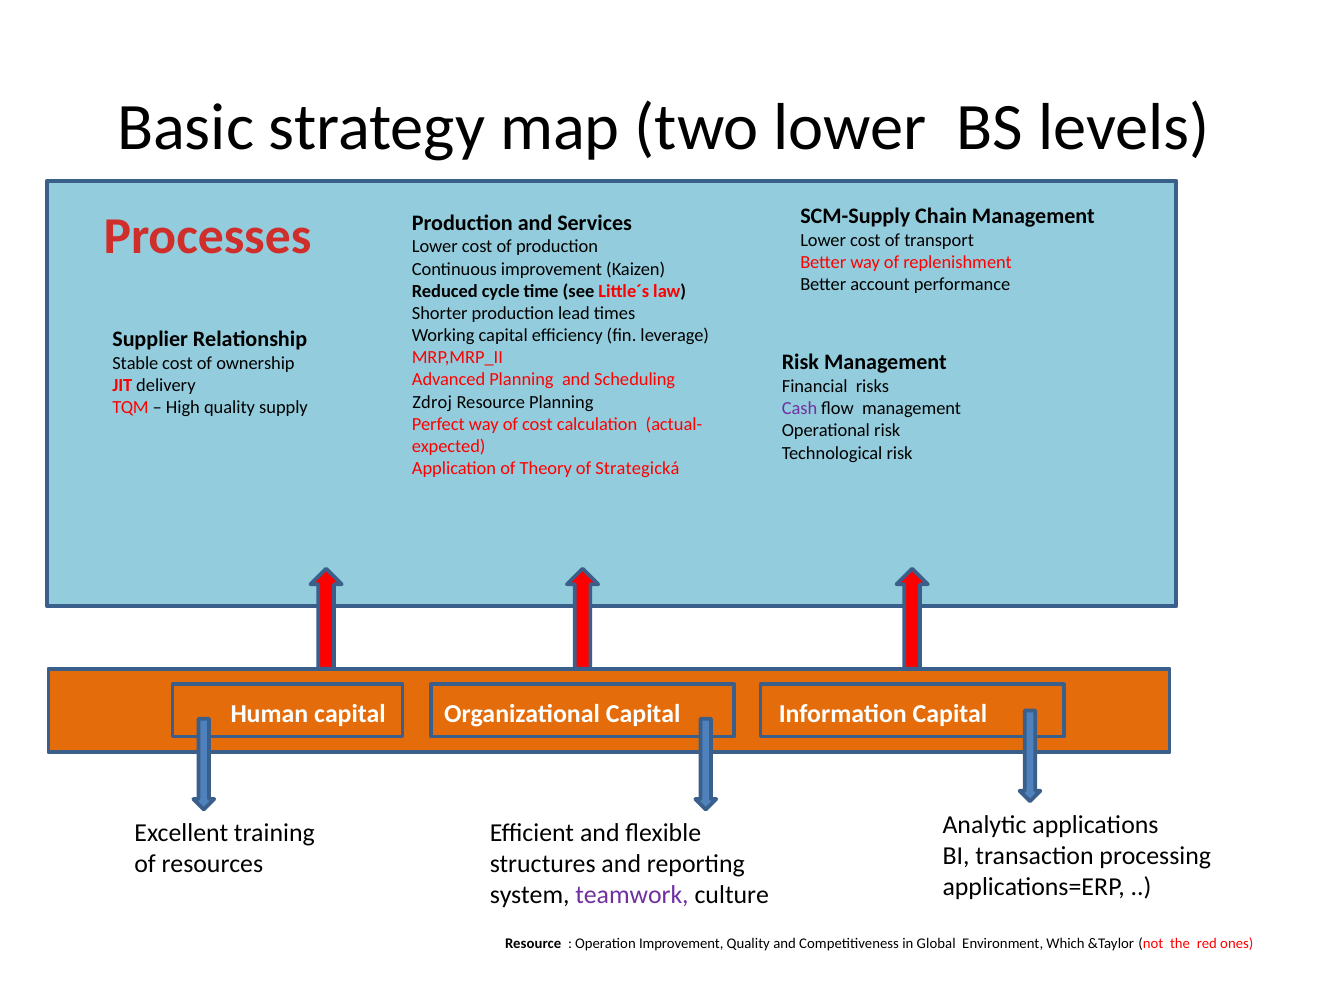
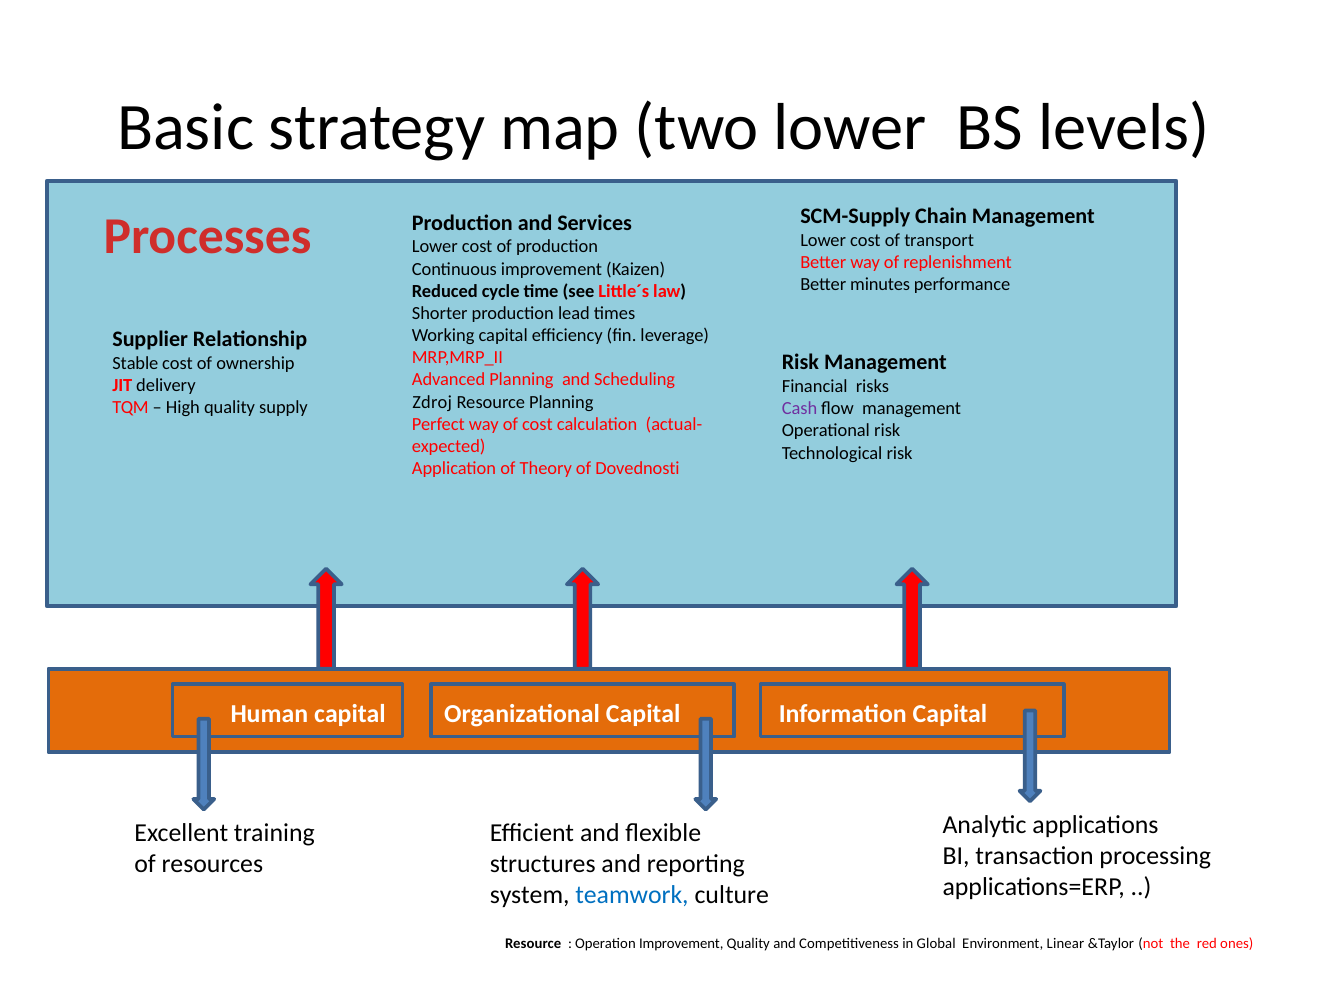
account: account -> minutes (880, 284)
Strategická: Strategická -> Dovednosti (638, 469)
teamwork colour: purple -> blue (632, 895)
Which: Which -> Linear (1066, 943)
